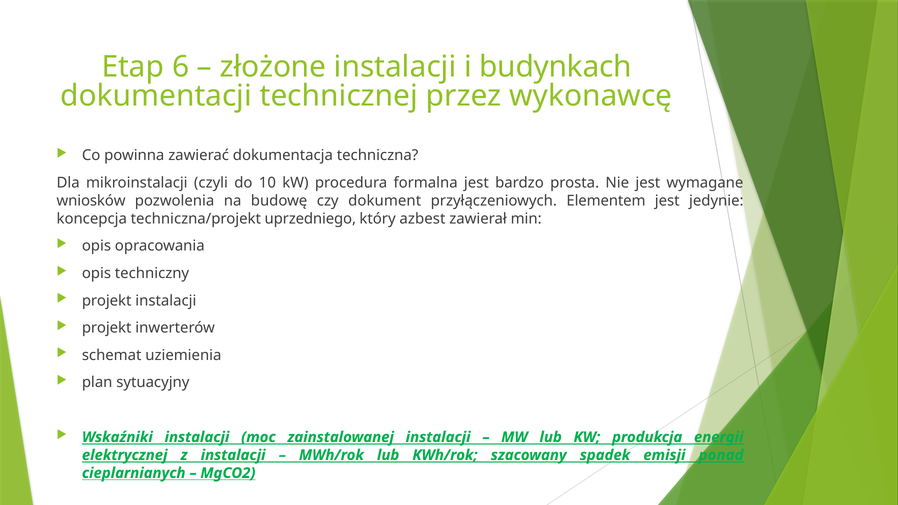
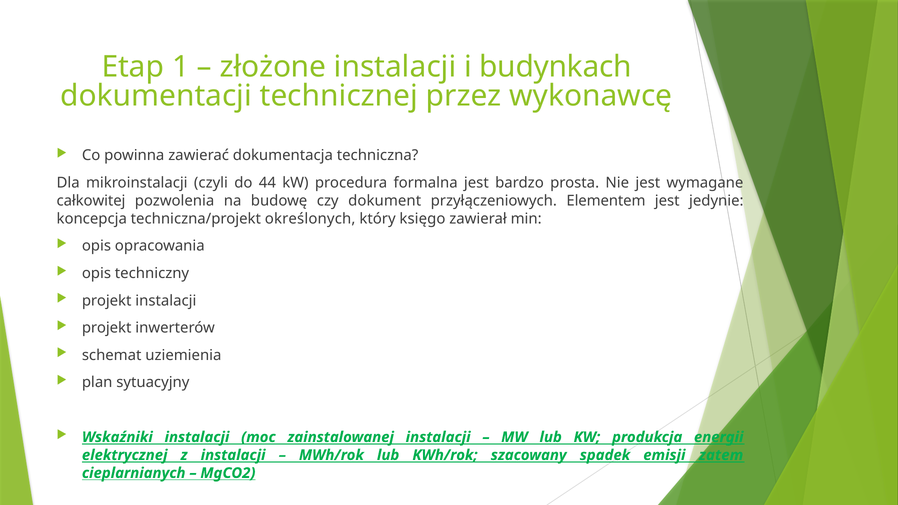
6: 6 -> 1 (181, 67)
10: 10 -> 44 (267, 183)
wniosków: wniosków -> całkowitej (91, 201)
uprzedniego: uprzedniego -> określonych (310, 219)
azbest: azbest -> księgo (422, 219)
ponad: ponad -> zatem (721, 455)
